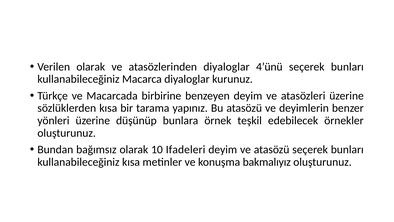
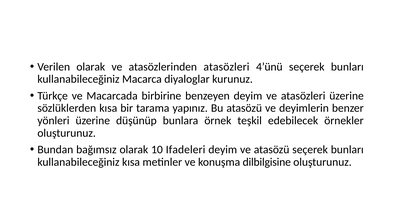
atasözlerinden diyaloglar: diyaloglar -> atasözleri (226, 67)
bakmalıyız: bakmalıyız -> dilbilgisine (267, 162)
